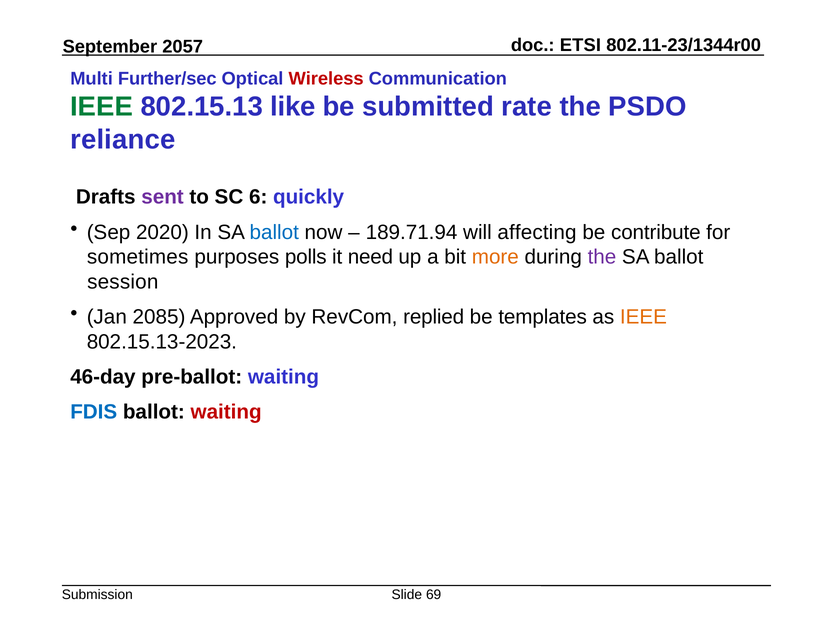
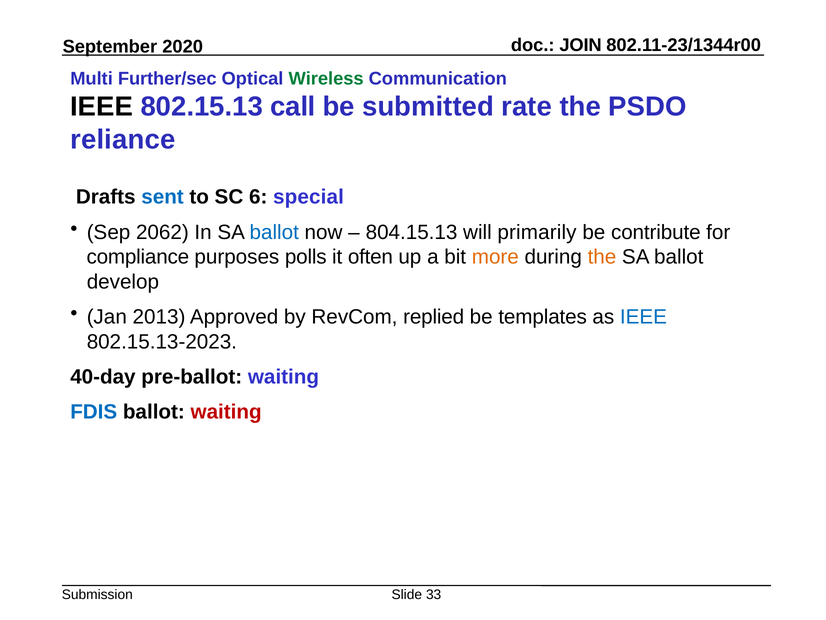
ETSI: ETSI -> JOIN (581, 45)
2057: 2057 -> 2020 (183, 47)
Wireless colour: red -> green (326, 78)
IEEE colour: green -> black (102, 107)
like: like -> call (293, 107)
sent colour: purple -> blue (163, 197)
quickly: quickly -> special (309, 197)
2020: 2020 -> 2062 (162, 232)
189.71.94: 189.71.94 -> 804.15.13 (412, 232)
affecting: affecting -> primarily (537, 232)
sometimes: sometimes -> compliance (138, 257)
need: need -> often (370, 257)
the colour: purple -> orange (602, 257)
session: session -> develop (123, 282)
2085: 2085 -> 2013 (159, 317)
IEEE colour: orange -> blue (643, 317)
46-day: 46-day -> 40-day (103, 377)
69: 69 -> 33 (434, 594)
